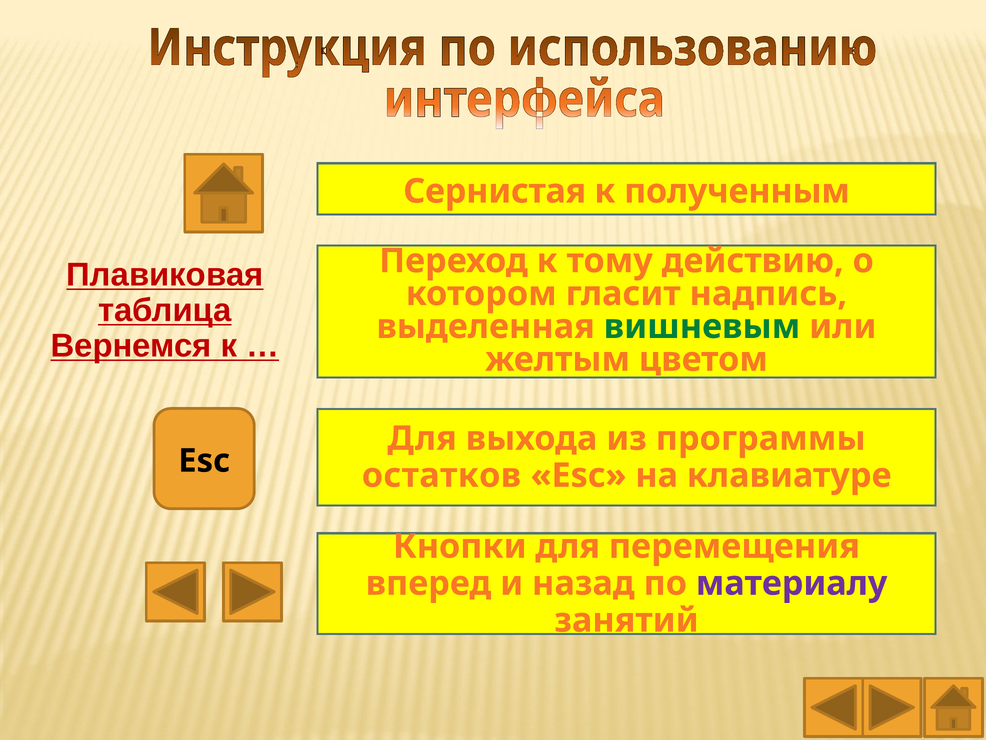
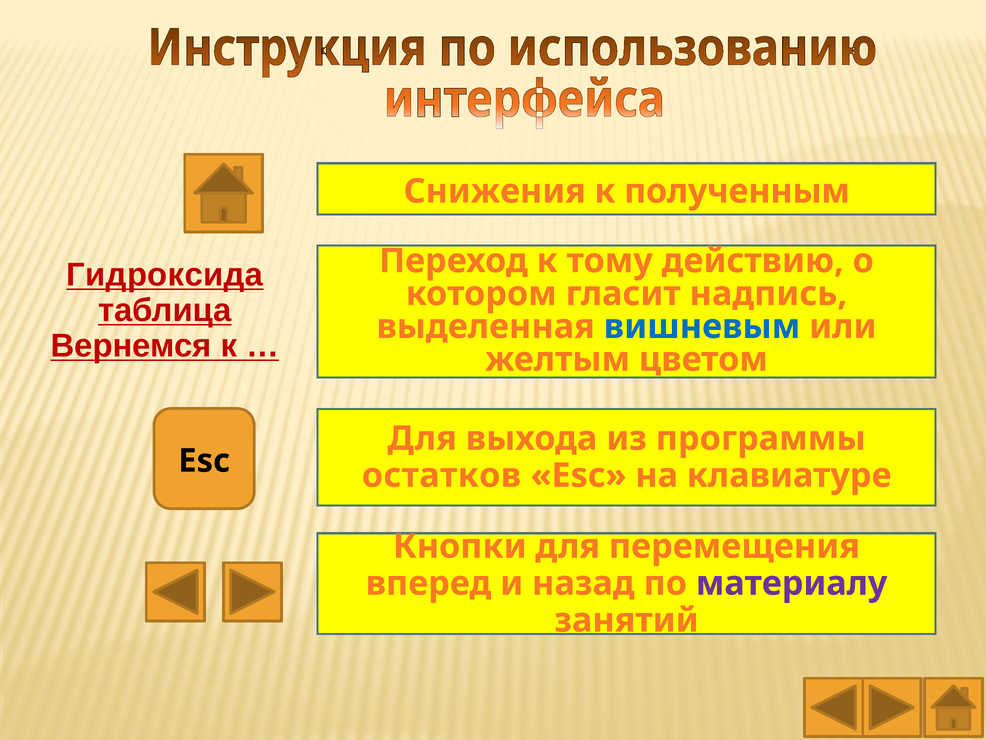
Сернистая: Сернистая -> Снижения (495, 191)
Плавиковая: Плавиковая -> Гидроксида (165, 275)
вишневым colour: green -> blue (702, 326)
